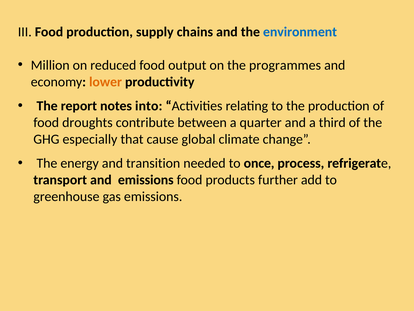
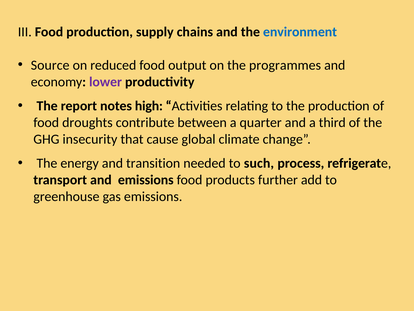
Million: Million -> Source (50, 65)
lower colour: orange -> purple (106, 82)
into: into -> high (149, 106)
especially: especially -> insecurity (90, 139)
once: once -> such (259, 163)
